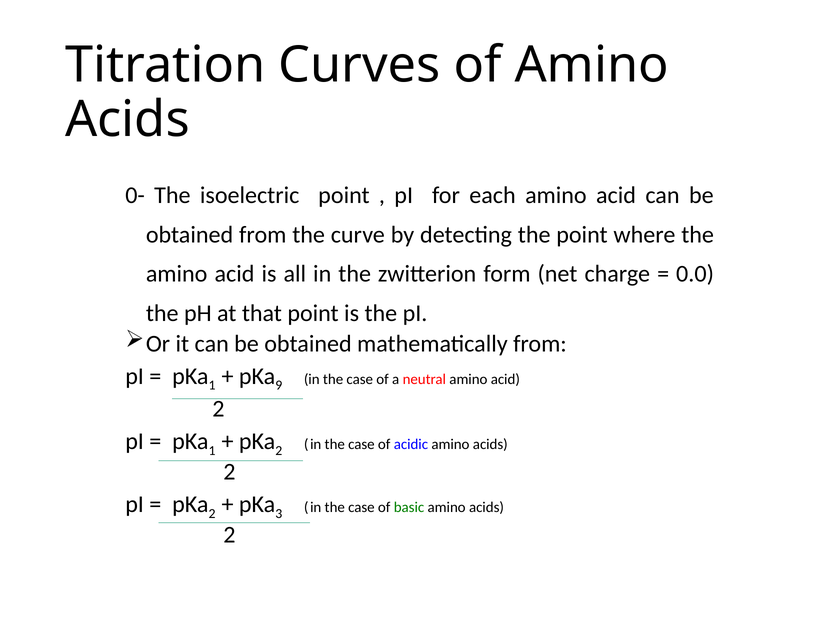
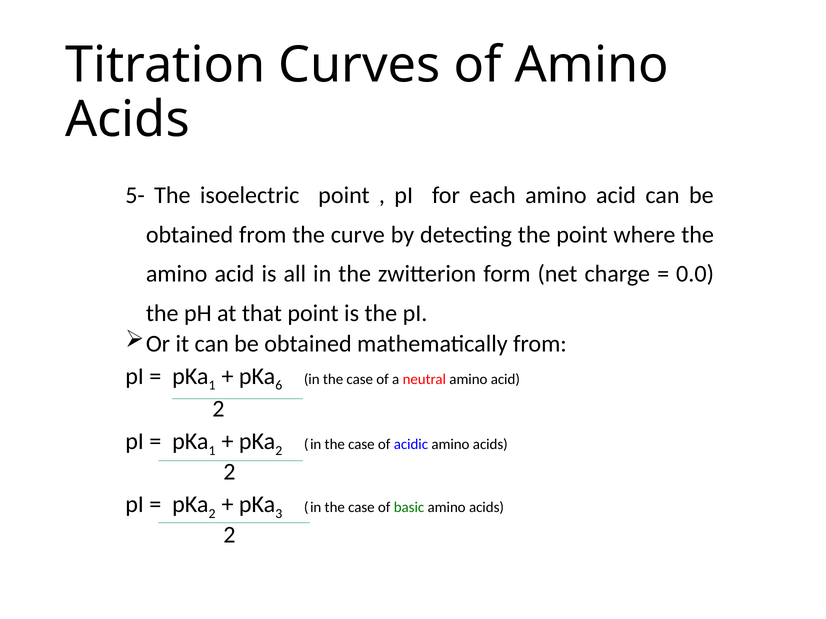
0-: 0- -> 5- (135, 196)
9: 9 -> 6 (279, 386)
